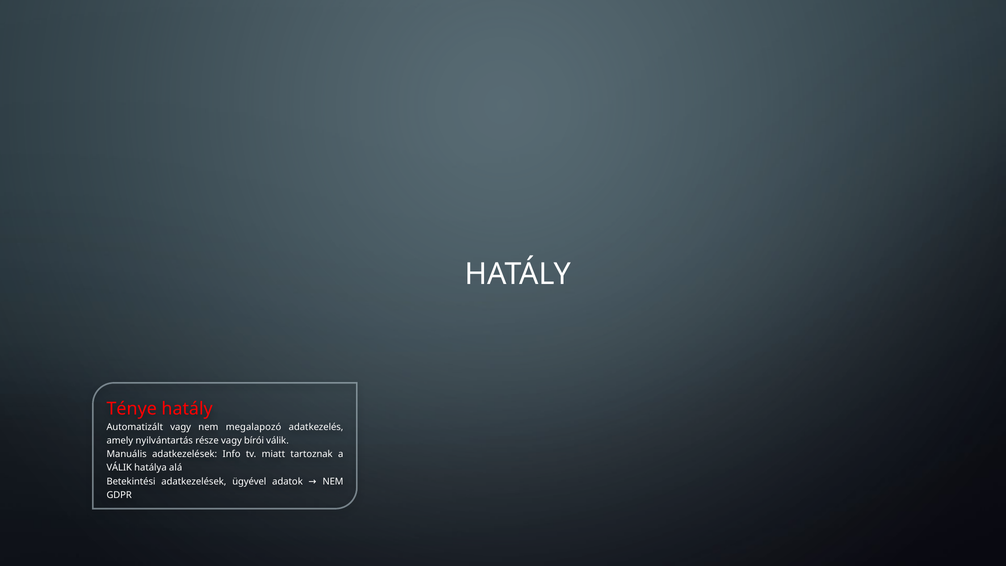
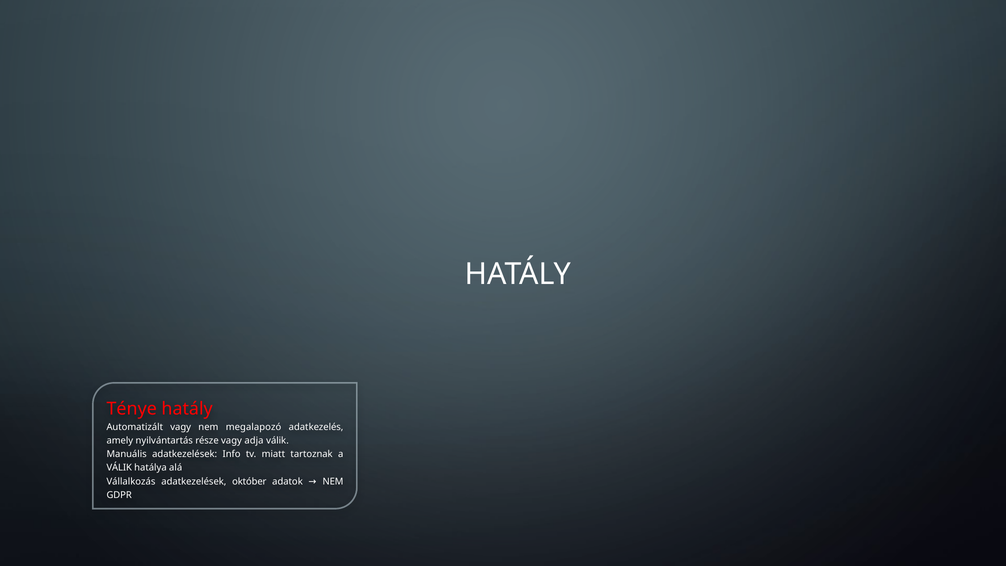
bírói: bírói -> adja (254, 441)
Betekintési: Betekintési -> Vállalkozás (131, 481)
ügyével: ügyével -> október (249, 481)
